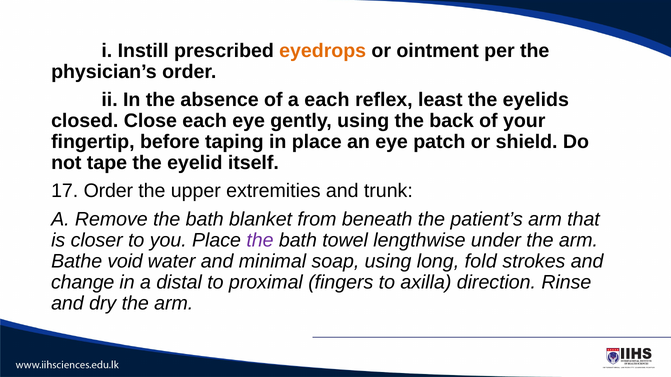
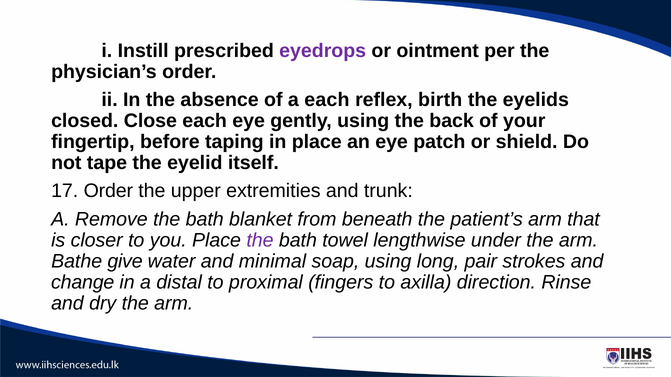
eyedrops colour: orange -> purple (323, 51)
least: least -> birth (440, 100)
void: void -> give (125, 262)
fold: fold -> pair (481, 262)
